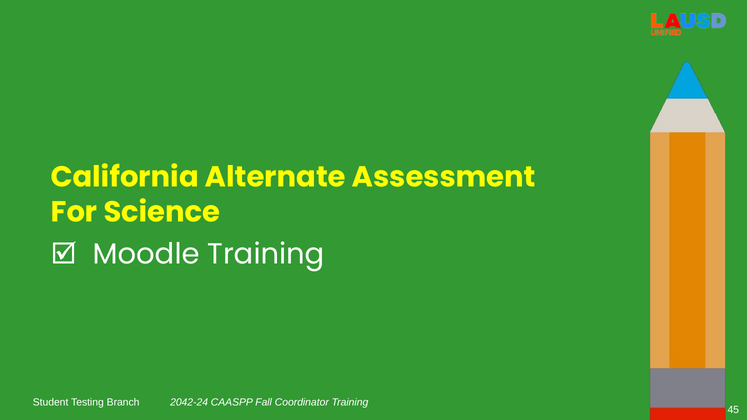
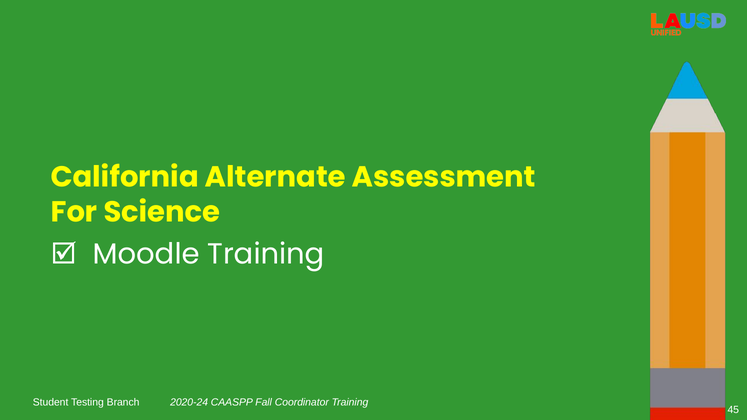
2042-24: 2042-24 -> 2020-24 (189, 403)
